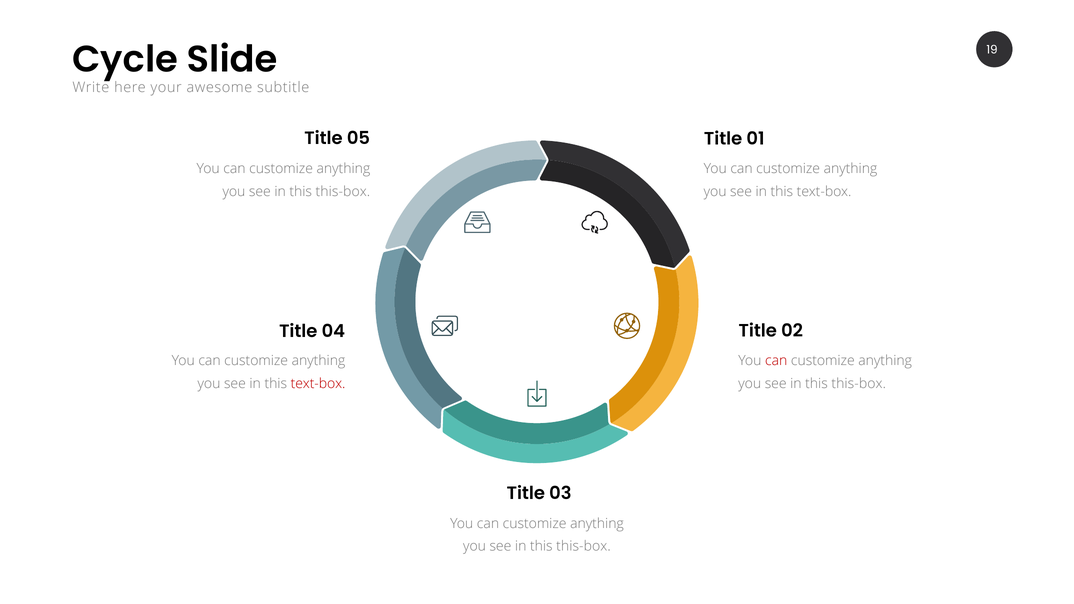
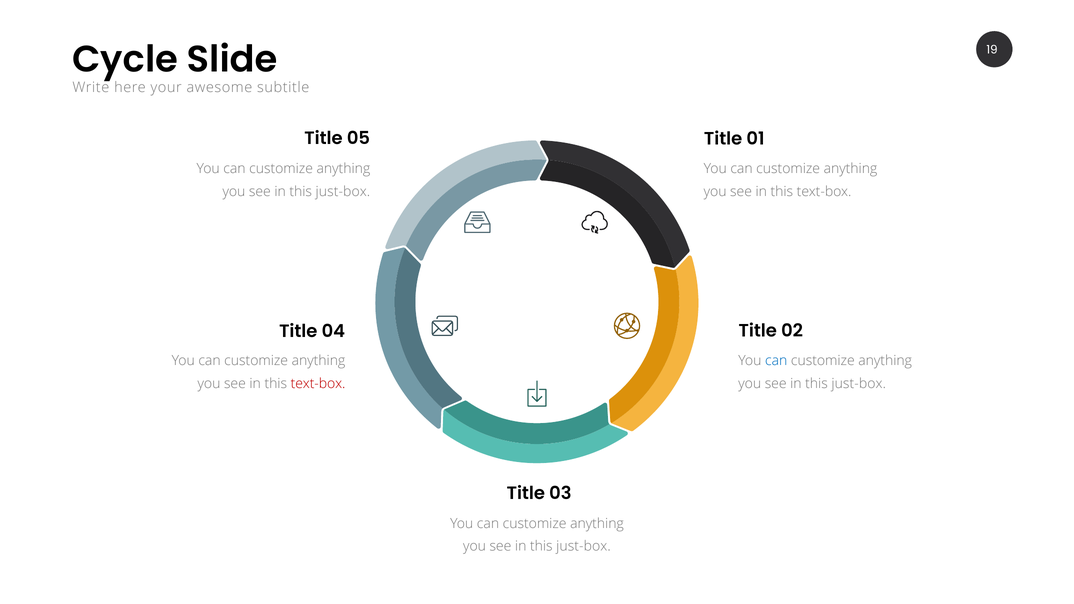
this-box: this-box -> just-box (343, 192)
can colour: red -> blue (776, 361)
this-box: this-box -> just-box (859, 384)
this-box: this-box -> just-box (583, 547)
